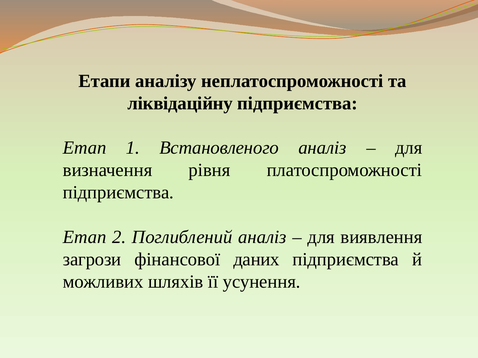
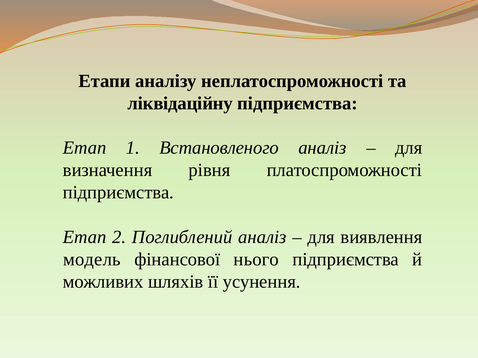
загрози: загрози -> модель (92, 260)
даних: даних -> нього (256, 260)
